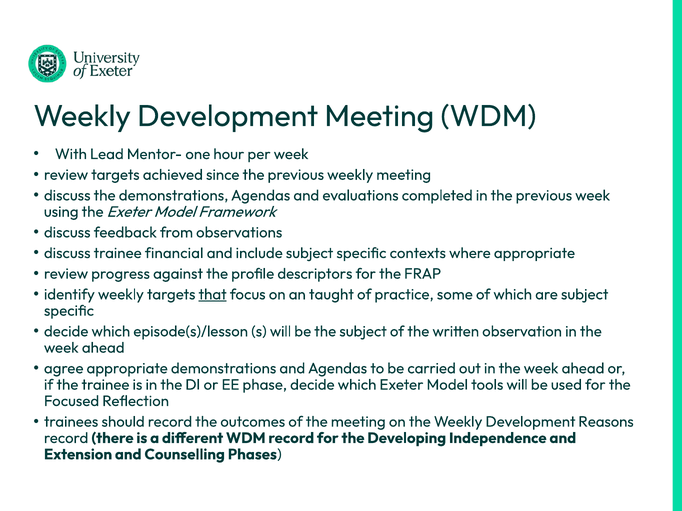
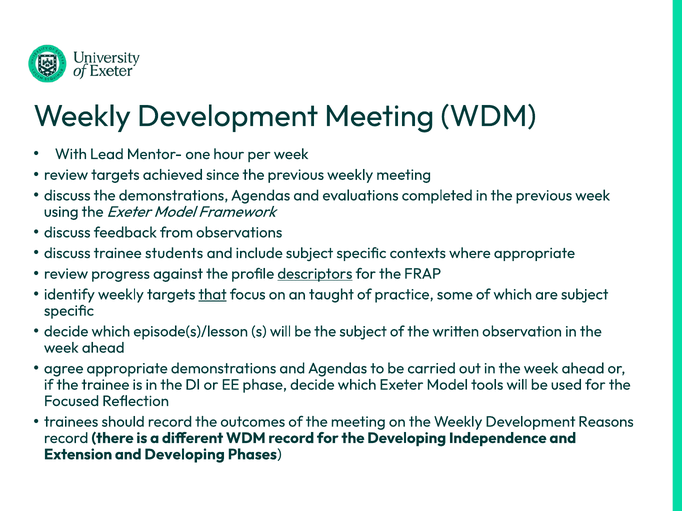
financial: financial -> students (174, 253)
descriptors underline: none -> present (315, 274)
and Counselling: Counselling -> Developing (185, 455)
